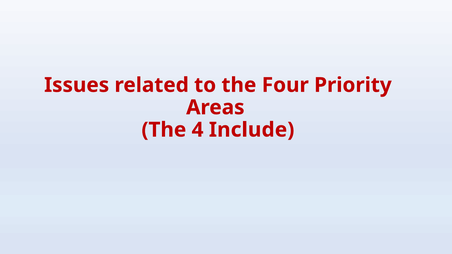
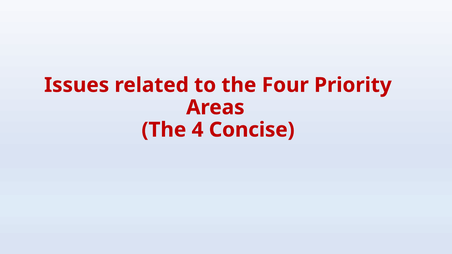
Include: Include -> Concise (252, 130)
